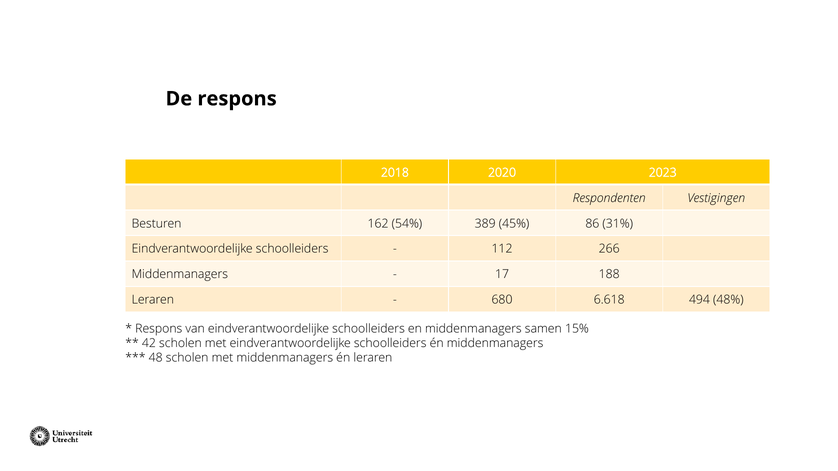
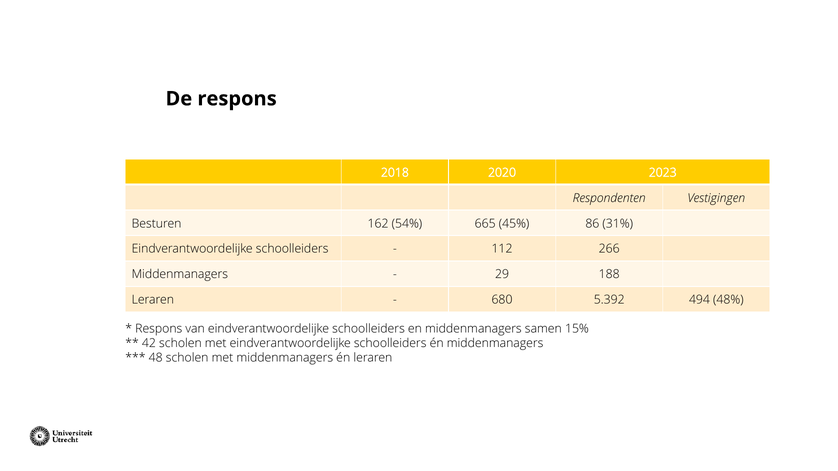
389: 389 -> 665 (485, 224)
17: 17 -> 29 (502, 275)
6.618: 6.618 -> 5.392 (609, 300)
